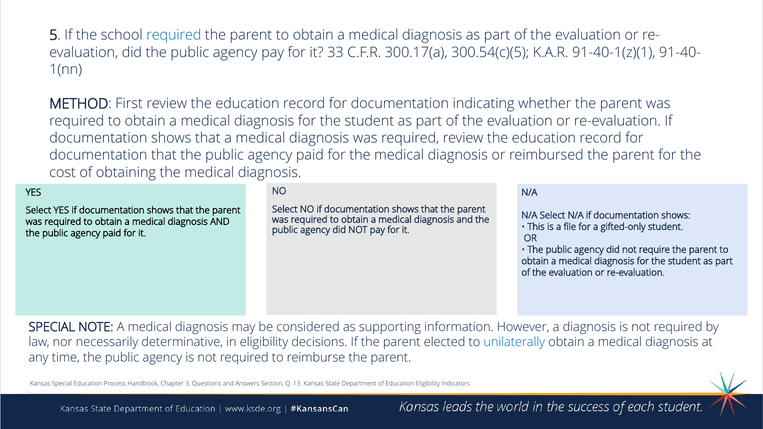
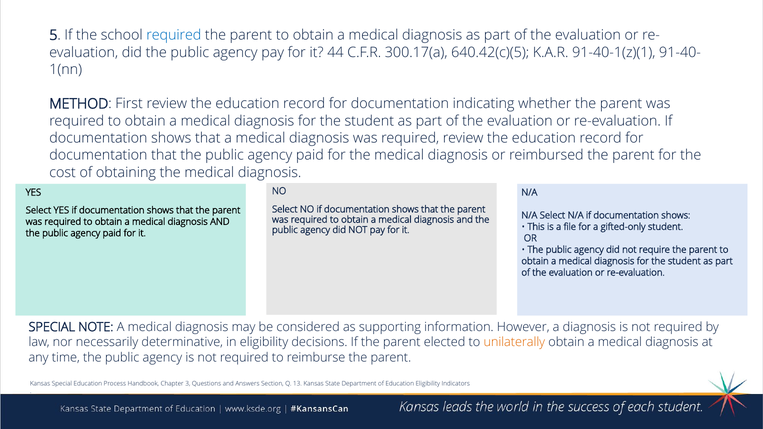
33: 33 -> 44 (335, 52)
300.54(c)(5: 300.54(c)(5 -> 640.42(c)(5 (490, 52)
unilaterally colour: blue -> orange (514, 342)
